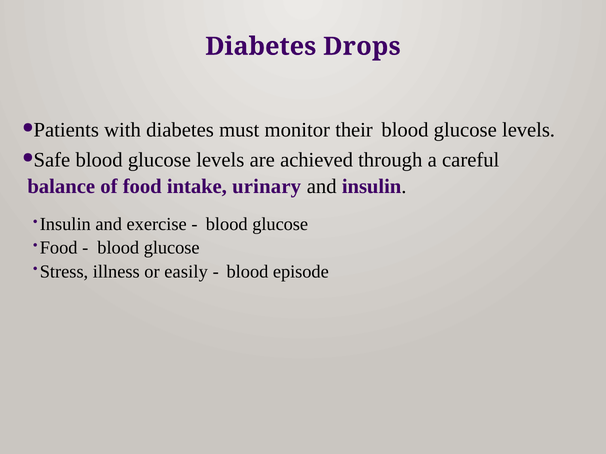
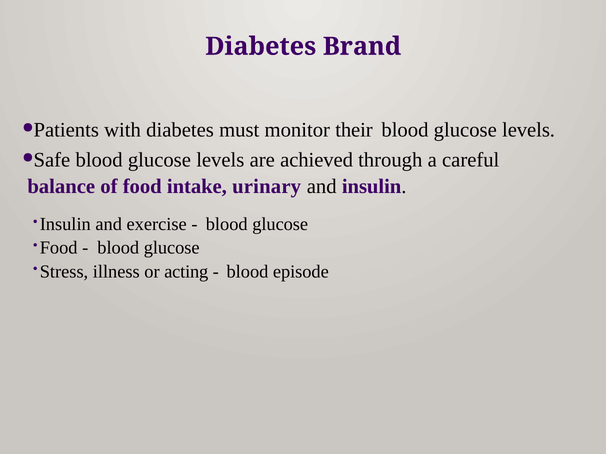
Drops: Drops -> Brand (362, 46)
easily: easily -> acting (186, 272)
